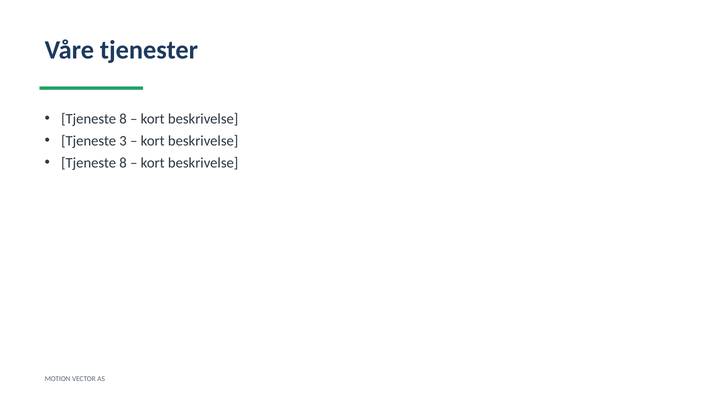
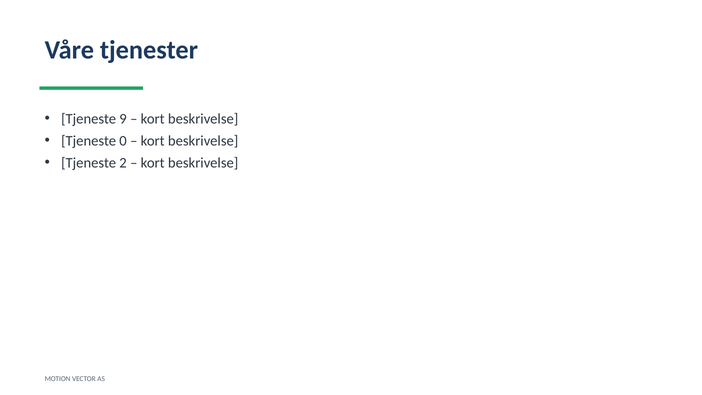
8: 8 -> 9 (123, 119)
3: 3 -> 0 (123, 141)
8: 8 -> 2 (123, 163)
